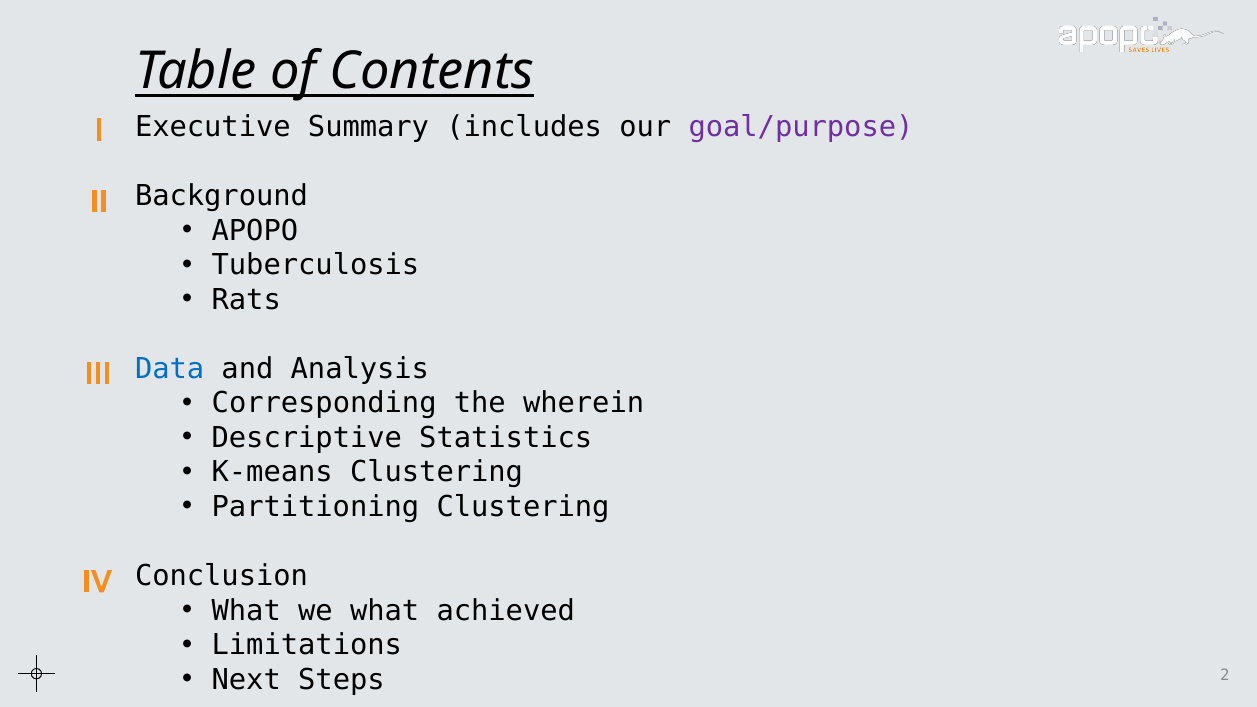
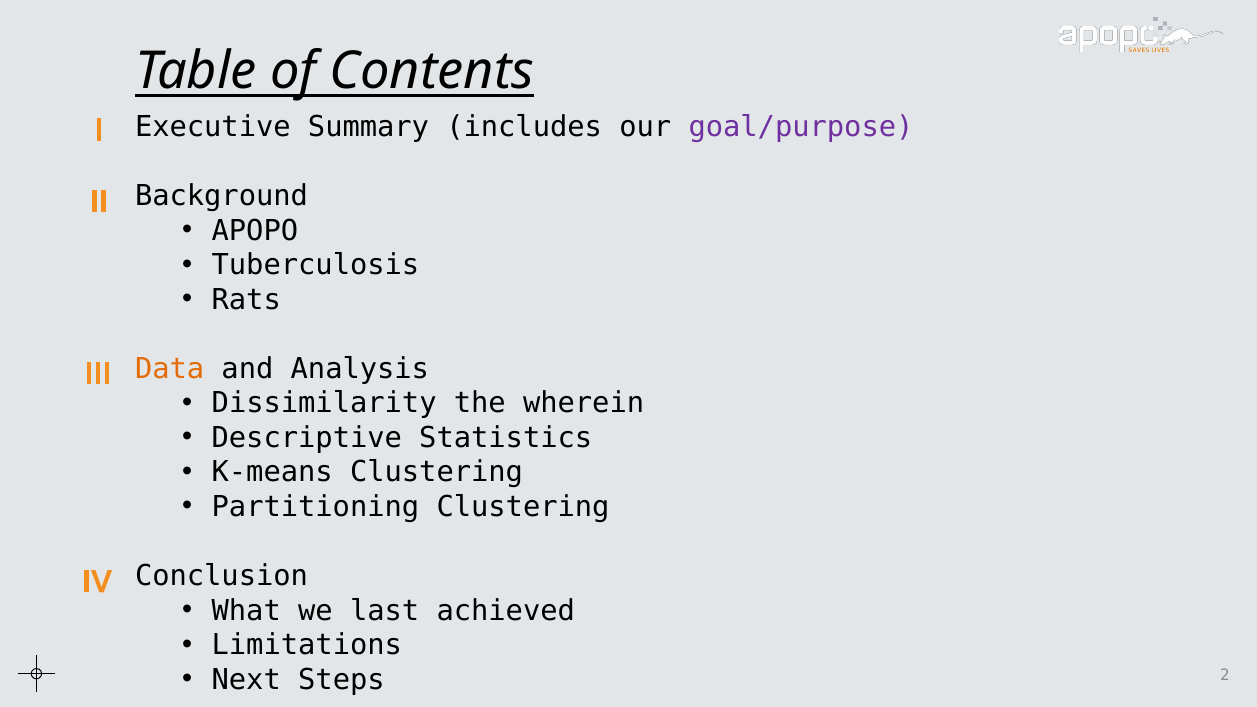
Data colour: blue -> orange (170, 369)
Corresponding: Corresponding -> Dissimilarity (324, 403)
we what: what -> last (385, 611)
